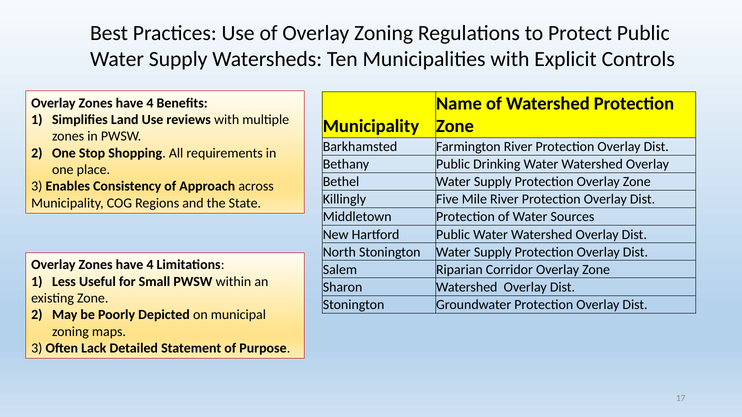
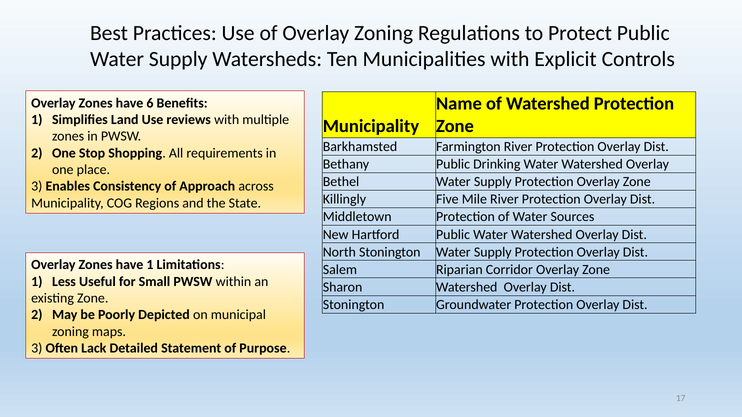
4: 4 -> 6 (150, 103)
4: 4 -> 1 (150, 265)
